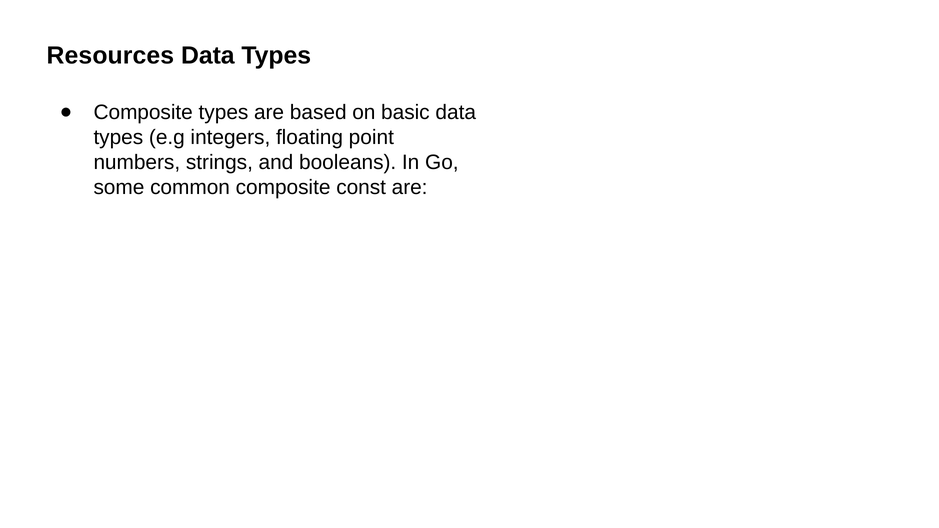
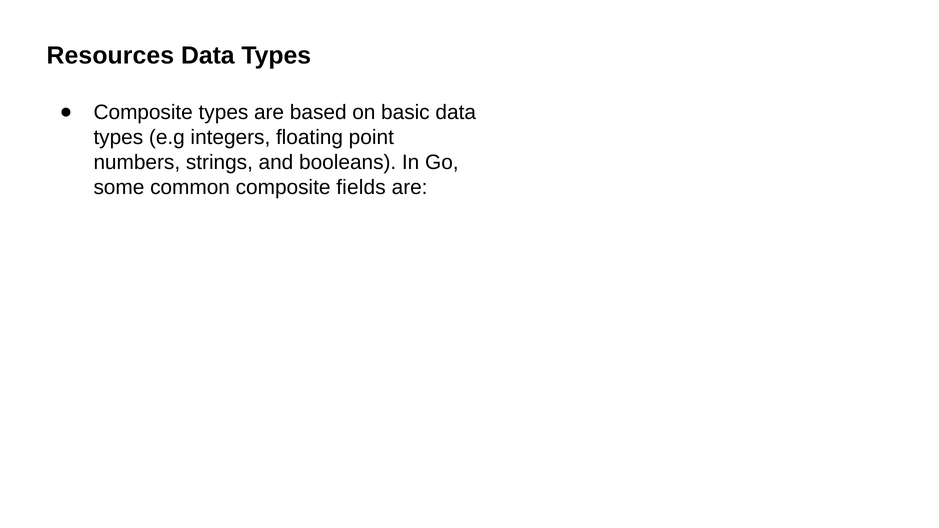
const: const -> fields (361, 188)
